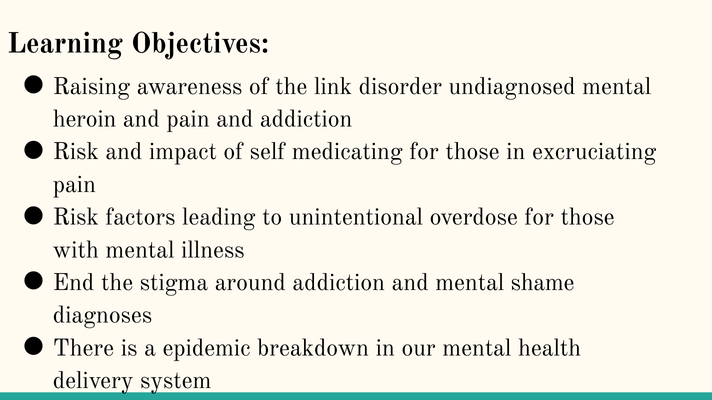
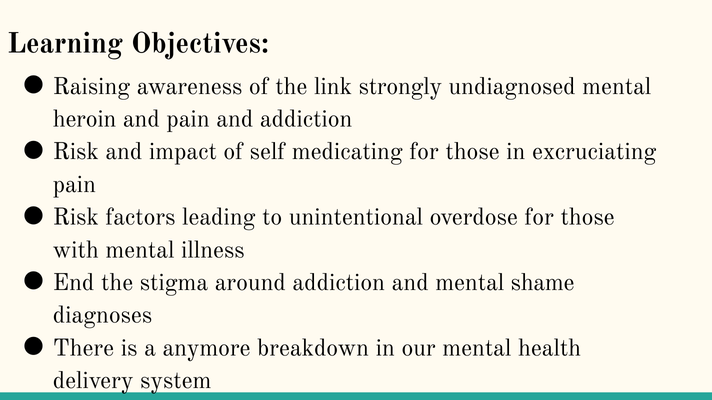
disorder: disorder -> strongly (400, 86)
epidemic: epidemic -> anymore (207, 348)
